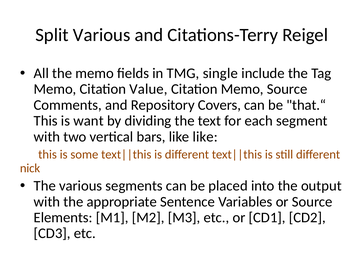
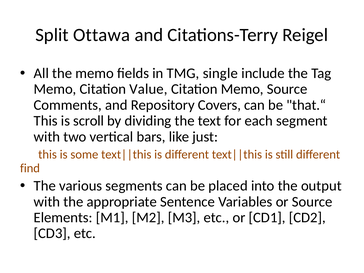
Split Various: Various -> Ottawa (102, 35)
want: want -> scroll (89, 121)
like like: like -> just (205, 137)
nick: nick -> find (30, 168)
